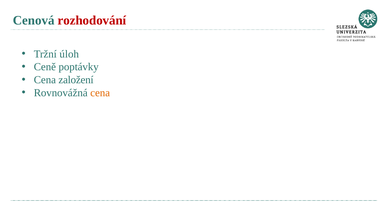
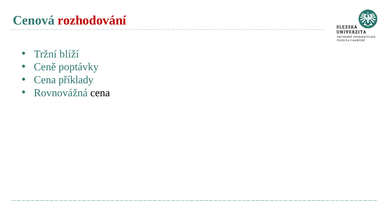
úloh: úloh -> blíží (69, 54)
založení: založení -> příklady (76, 80)
cena colour: orange -> black (100, 93)
